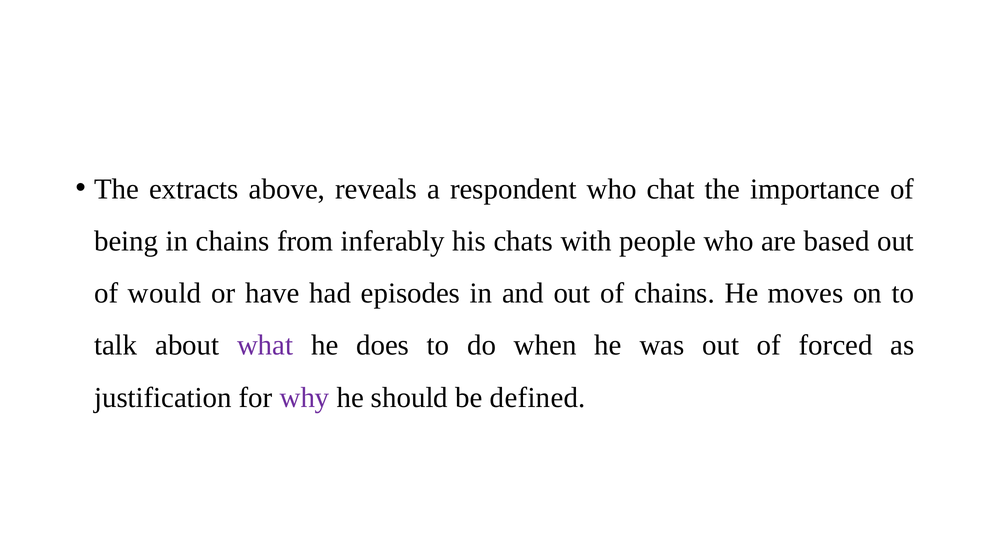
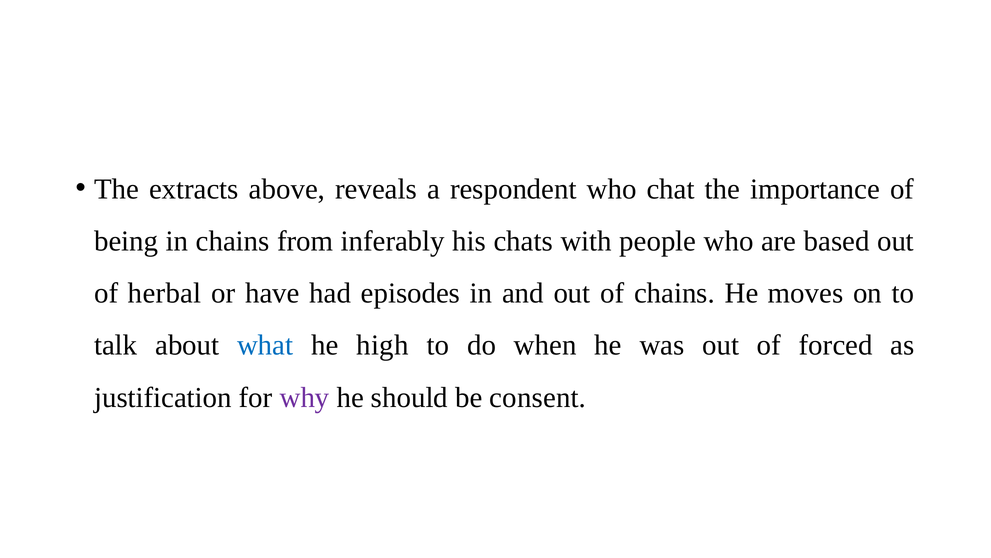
would: would -> herbal (165, 293)
what colour: purple -> blue (265, 345)
does: does -> high (382, 345)
defined: defined -> consent (538, 397)
